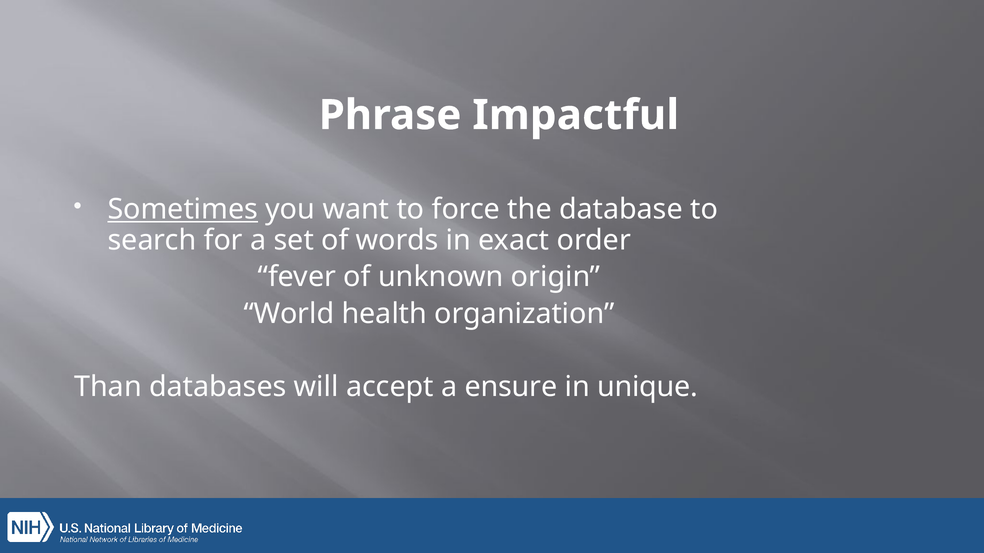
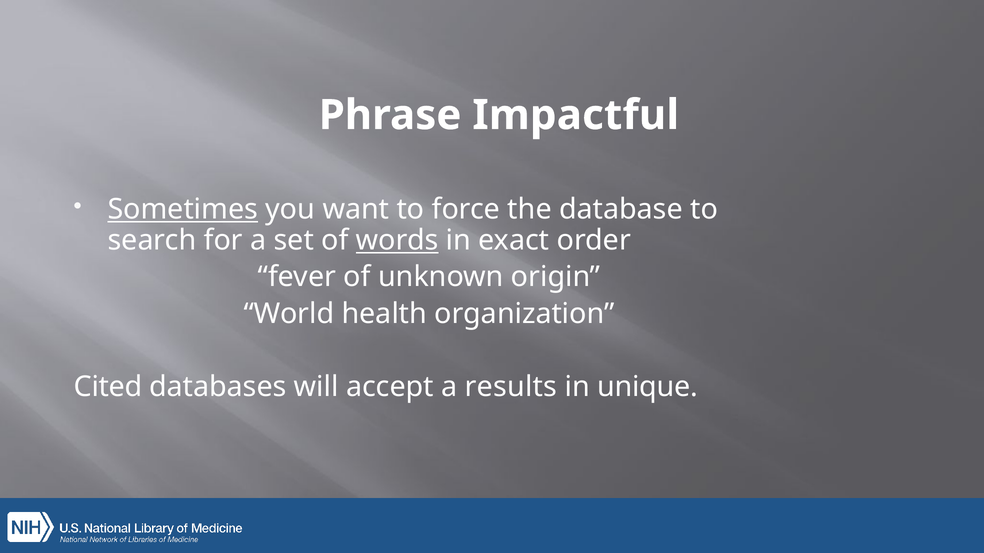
words underline: none -> present (397, 241)
Than: Than -> Cited (108, 387)
ensure: ensure -> results (511, 387)
